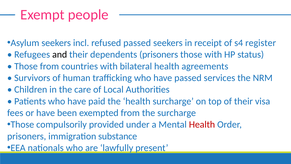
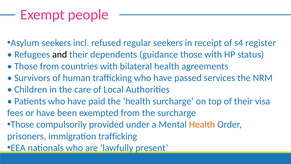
refused passed: passed -> regular (137, 43)
dependents prisoners: prisoners -> guidance (159, 54)
Health colour: red -> orange (202, 124)
immigration substance: substance -> trafficking (118, 136)
